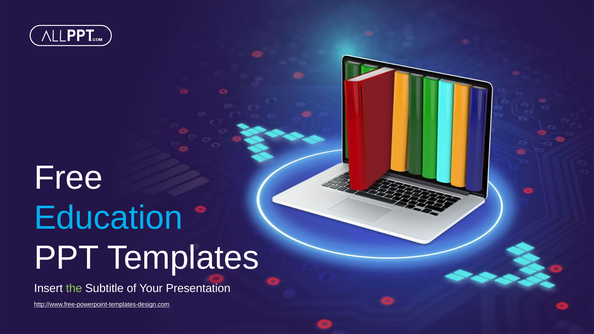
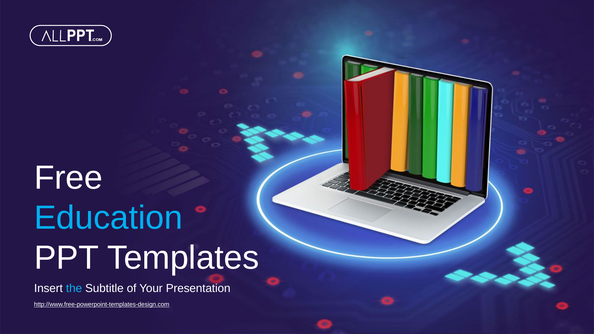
the colour: light green -> light blue (74, 289)
